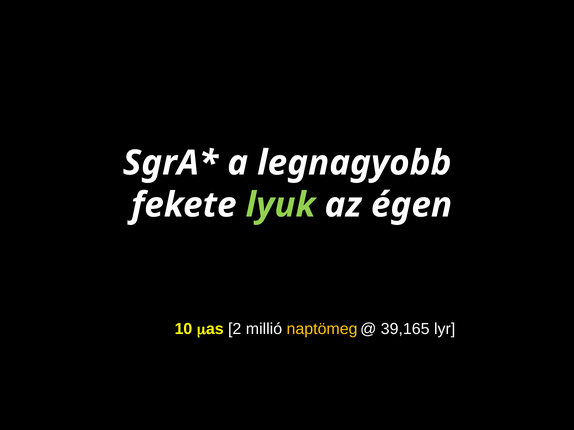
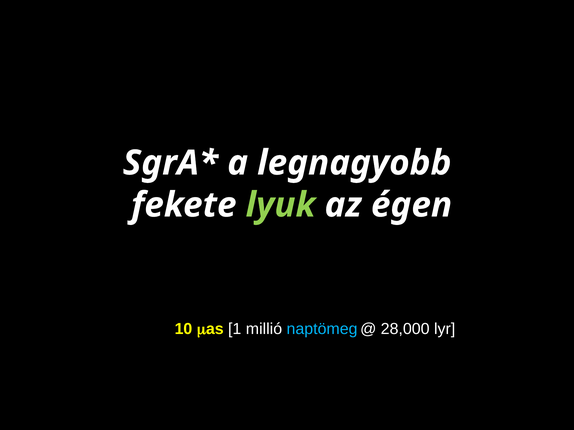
2: 2 -> 1 (235, 329)
naptömeg colour: yellow -> light blue (322, 329)
39,165: 39,165 -> 28,000 (405, 329)
